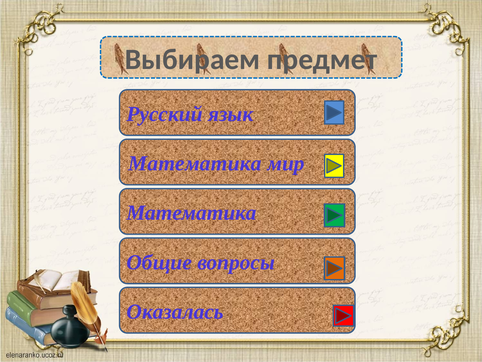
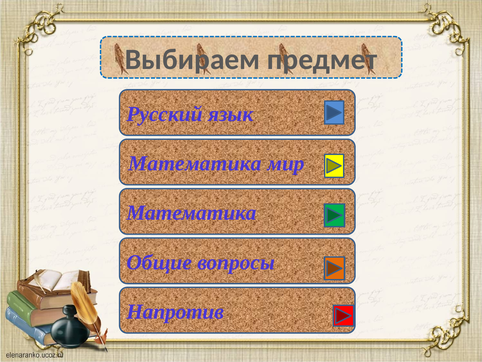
Оказалась: Оказалась -> Напротив (175, 311)
